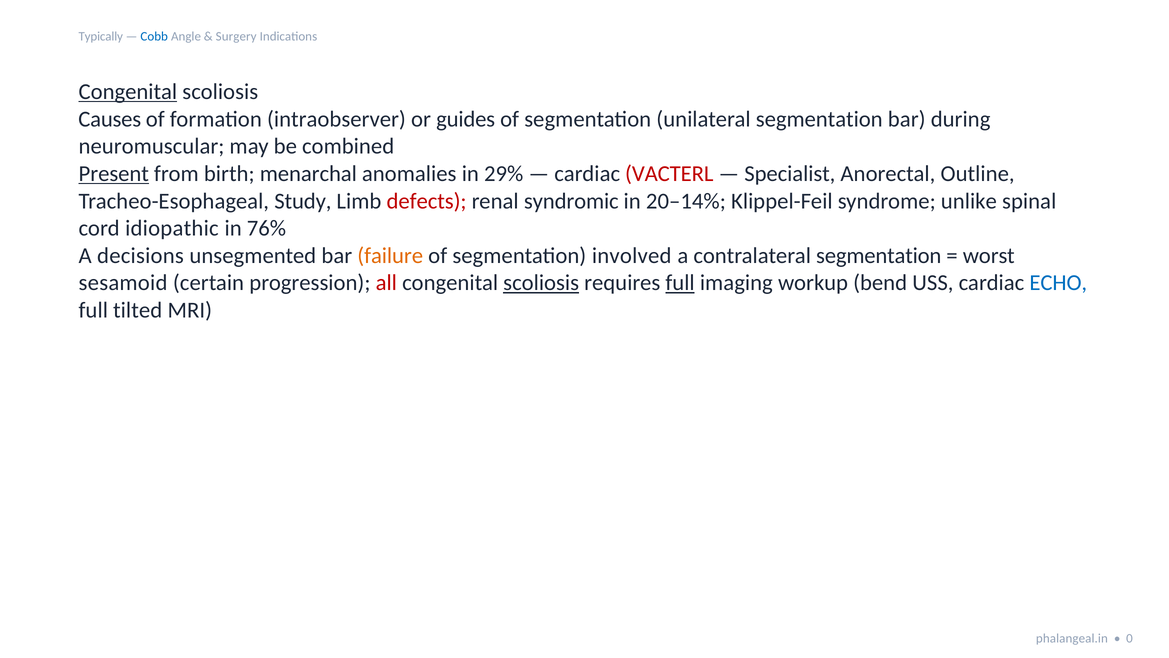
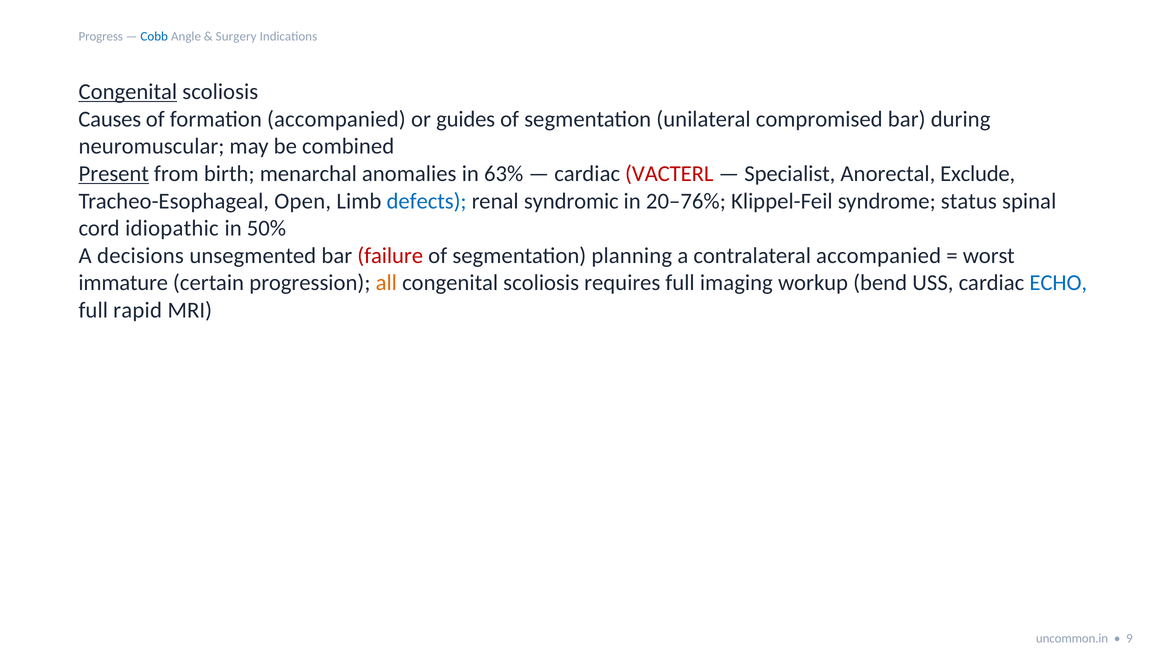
Typically: Typically -> Progress (101, 36)
formation intraobserver: intraobserver -> accompanied (336, 119)
unilateral segmentation: segmentation -> compromised (819, 119)
29%: 29% -> 63% (504, 174)
Outline: Outline -> Exclude (978, 174)
Study: Study -> Open (303, 201)
defects colour: red -> blue (427, 201)
20–14%: 20–14% -> 20–76% (686, 201)
unlike: unlike -> status (969, 201)
76%: 76% -> 50% (266, 228)
failure colour: orange -> red (390, 255)
involved: involved -> planning (632, 255)
contralateral segmentation: segmentation -> accompanied (879, 255)
sesamoid: sesamoid -> immature (123, 283)
all colour: red -> orange (386, 283)
scoliosis underline: present -> none (541, 283)
full underline: present -> none (680, 283)
tilted: tilted -> rapid (138, 310)
phalangeal.in: phalangeal.in -> uncommon.in (1072, 638)
0: 0 -> 9 (1129, 638)
